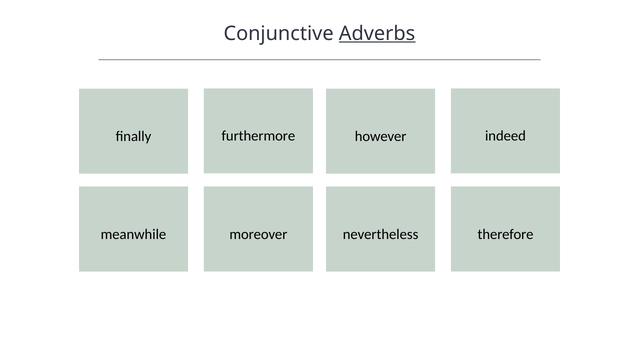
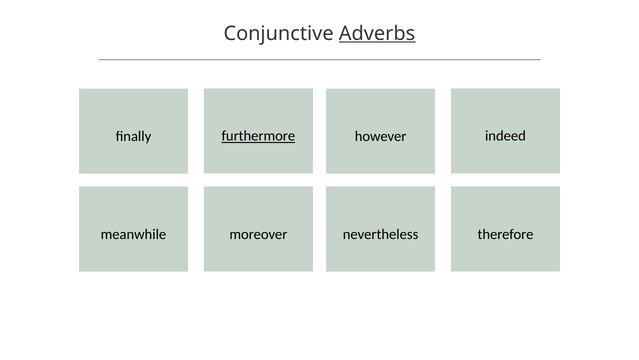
furthermore underline: none -> present (258, 136)
